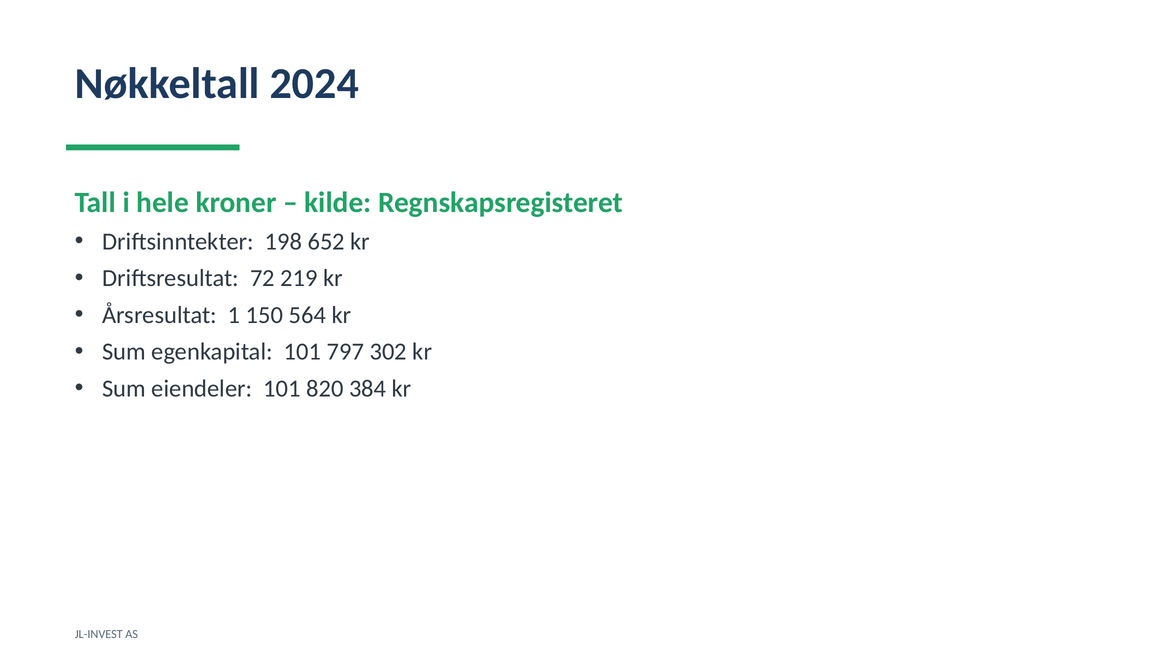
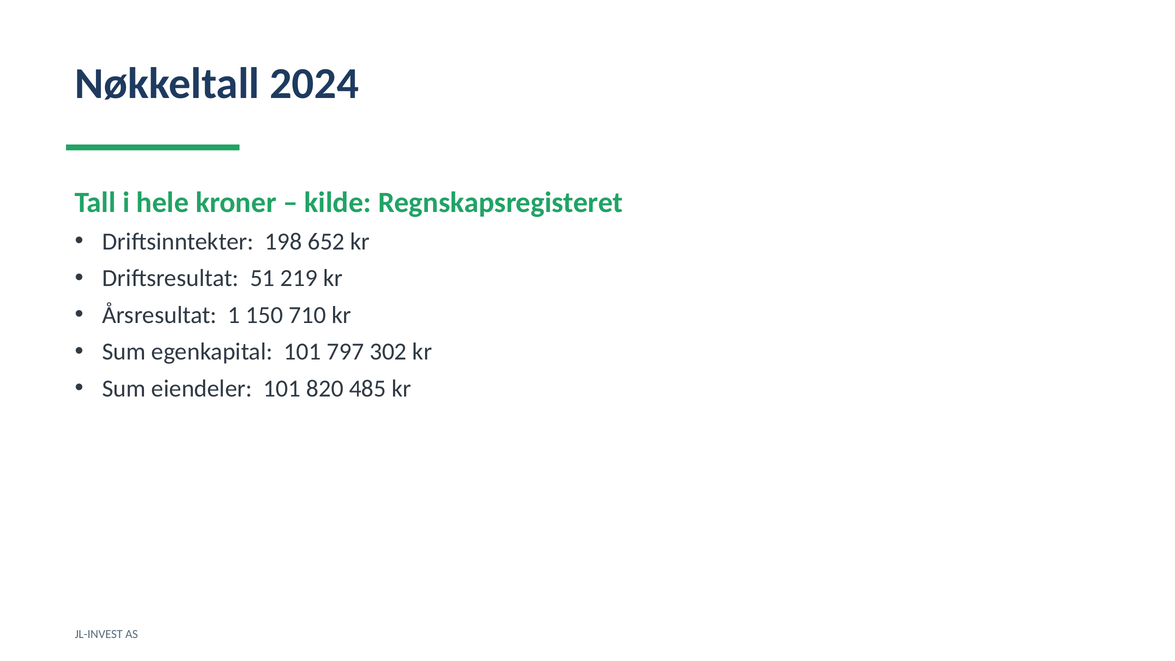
72: 72 -> 51 (262, 278)
564: 564 -> 710 (307, 315)
384: 384 -> 485 (368, 389)
